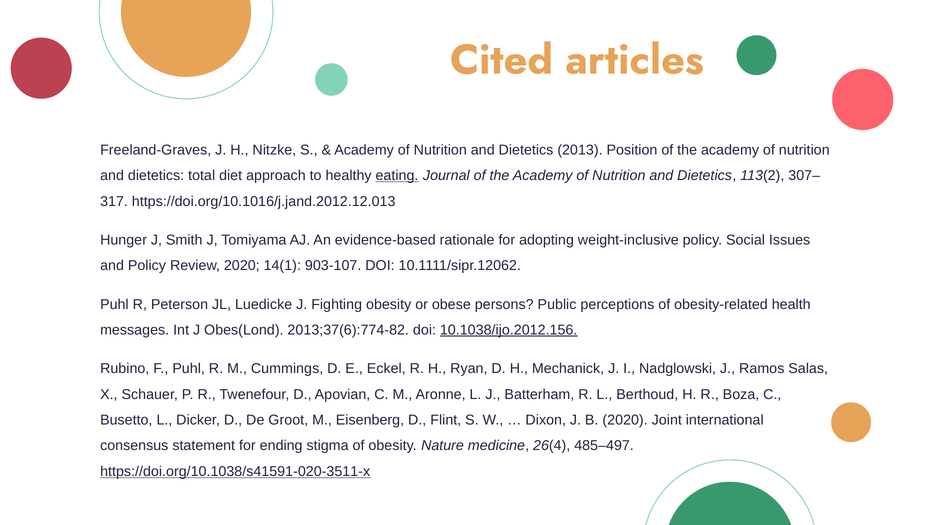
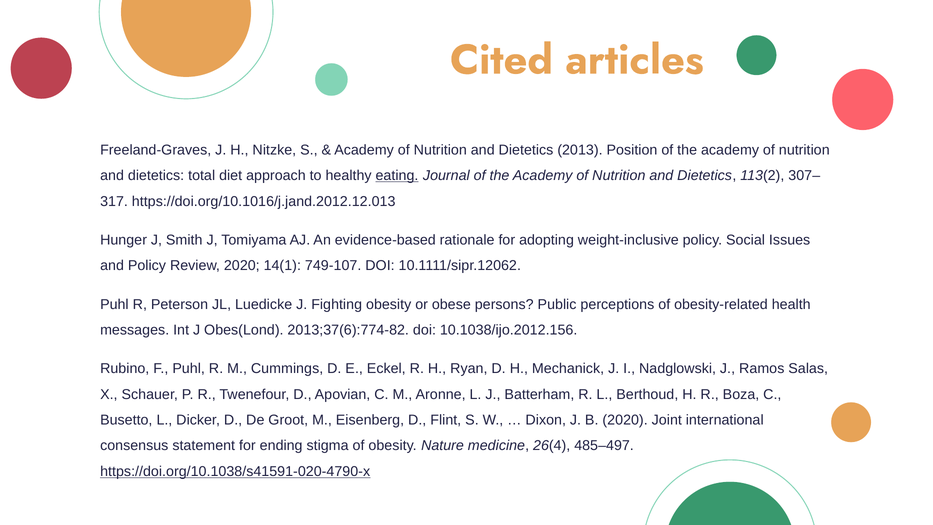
903-107: 903-107 -> 749-107 (333, 266)
10.1038/ijo.2012.156 underline: present -> none (509, 330)
https://doi.org/10.1038/s41591-020-3511-x: https://doi.org/10.1038/s41591-020-3511-x -> https://doi.org/10.1038/s41591-020-4790-x (235, 471)
